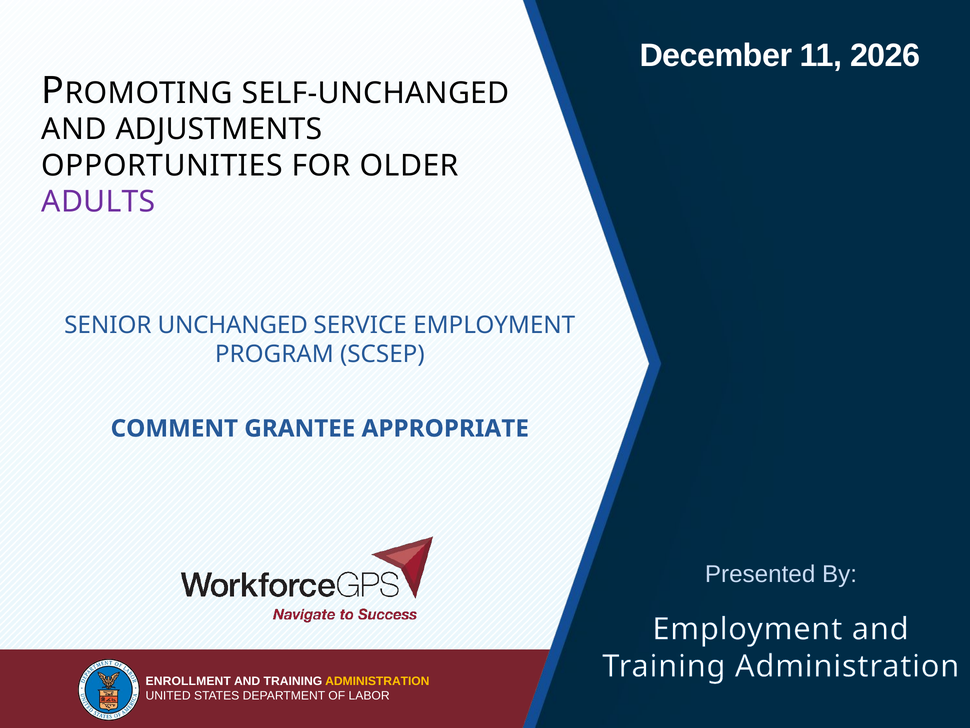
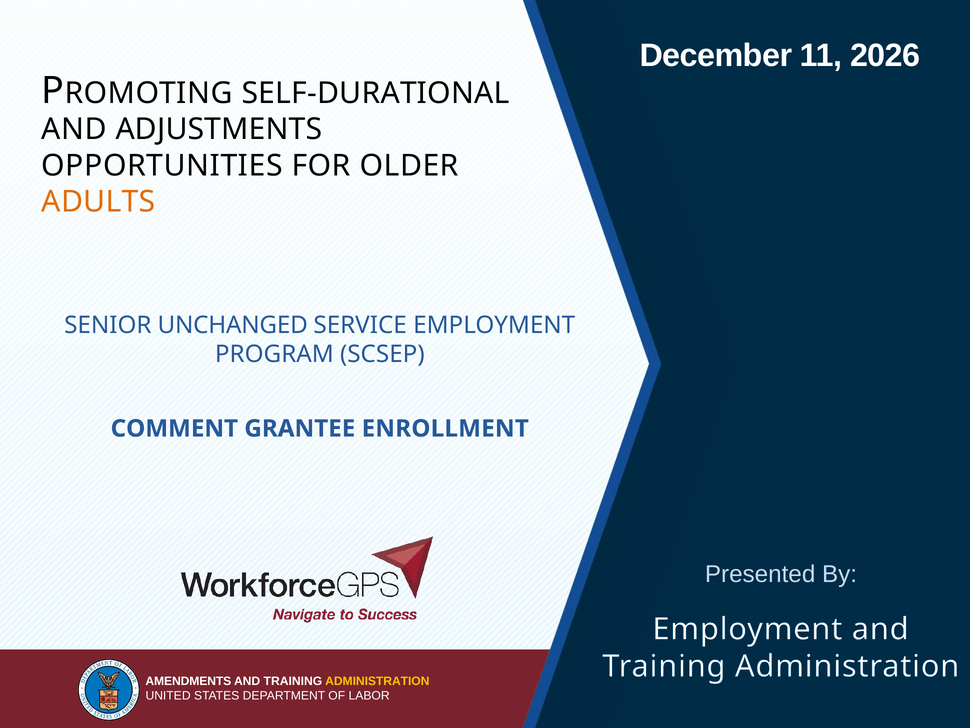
SELF-UNCHANGED: SELF-UNCHANGED -> SELF-DURATIONAL (376, 93)
ADULTS colour: purple -> orange (98, 202)
APPROPRIATE: APPROPRIATE -> ENROLLMENT (445, 428)
ENROLLMENT: ENROLLMENT -> AMENDMENTS (188, 681)
